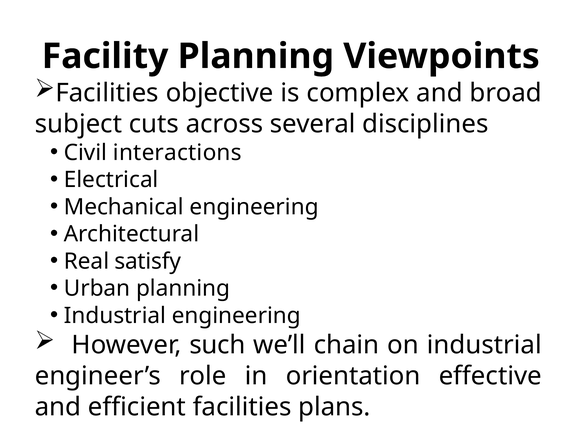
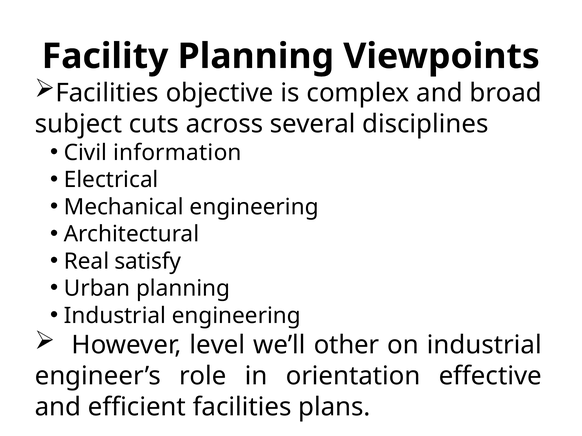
interactions: interactions -> information (177, 153)
such: such -> level (217, 345)
chain: chain -> other (347, 345)
